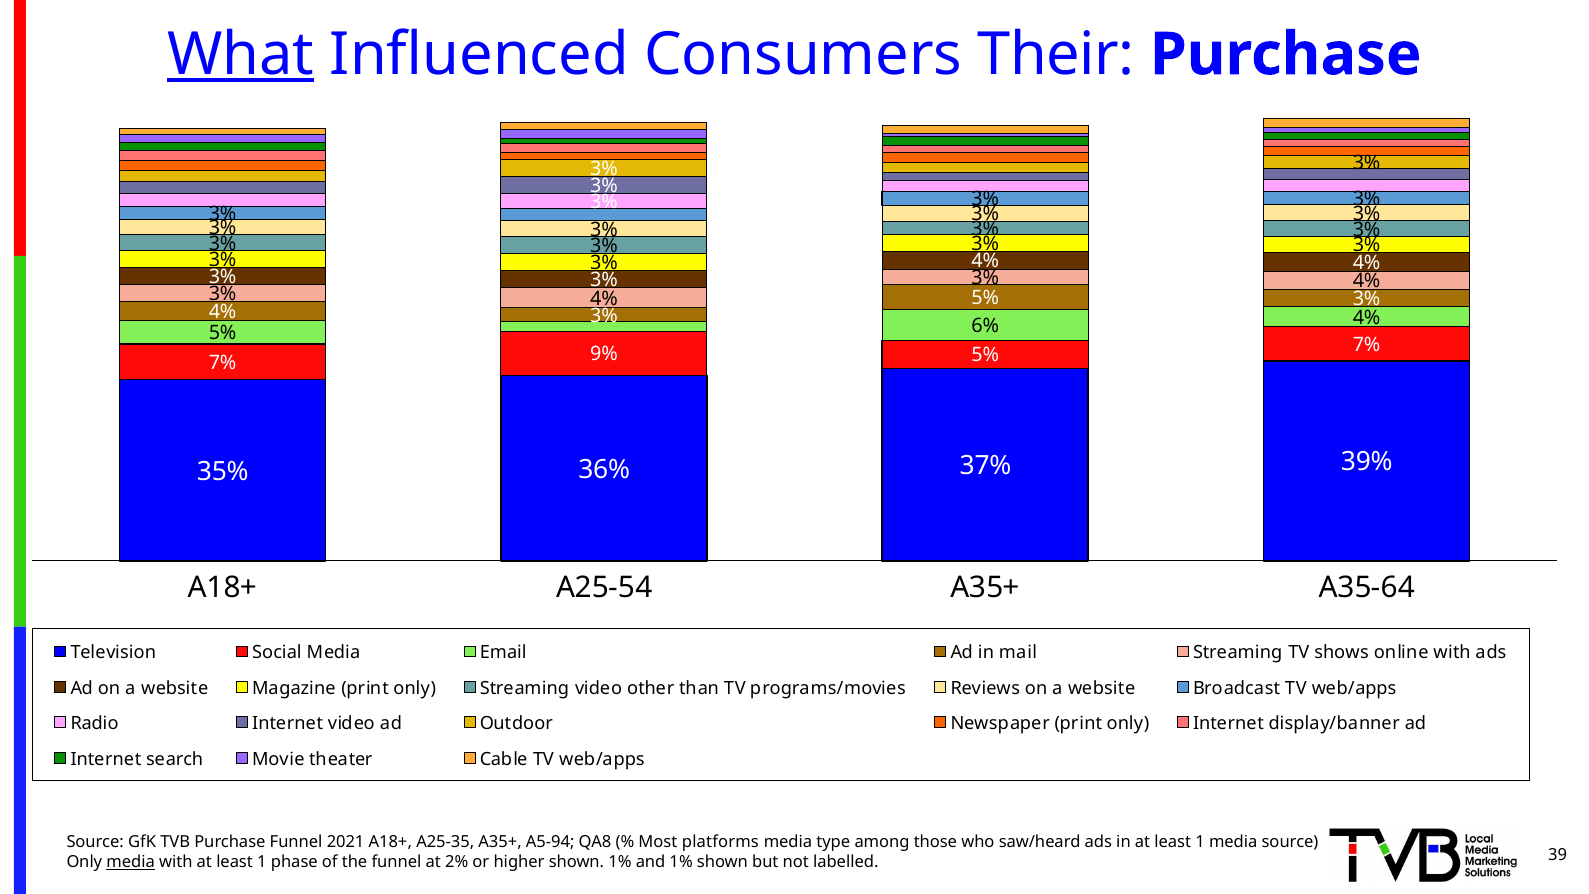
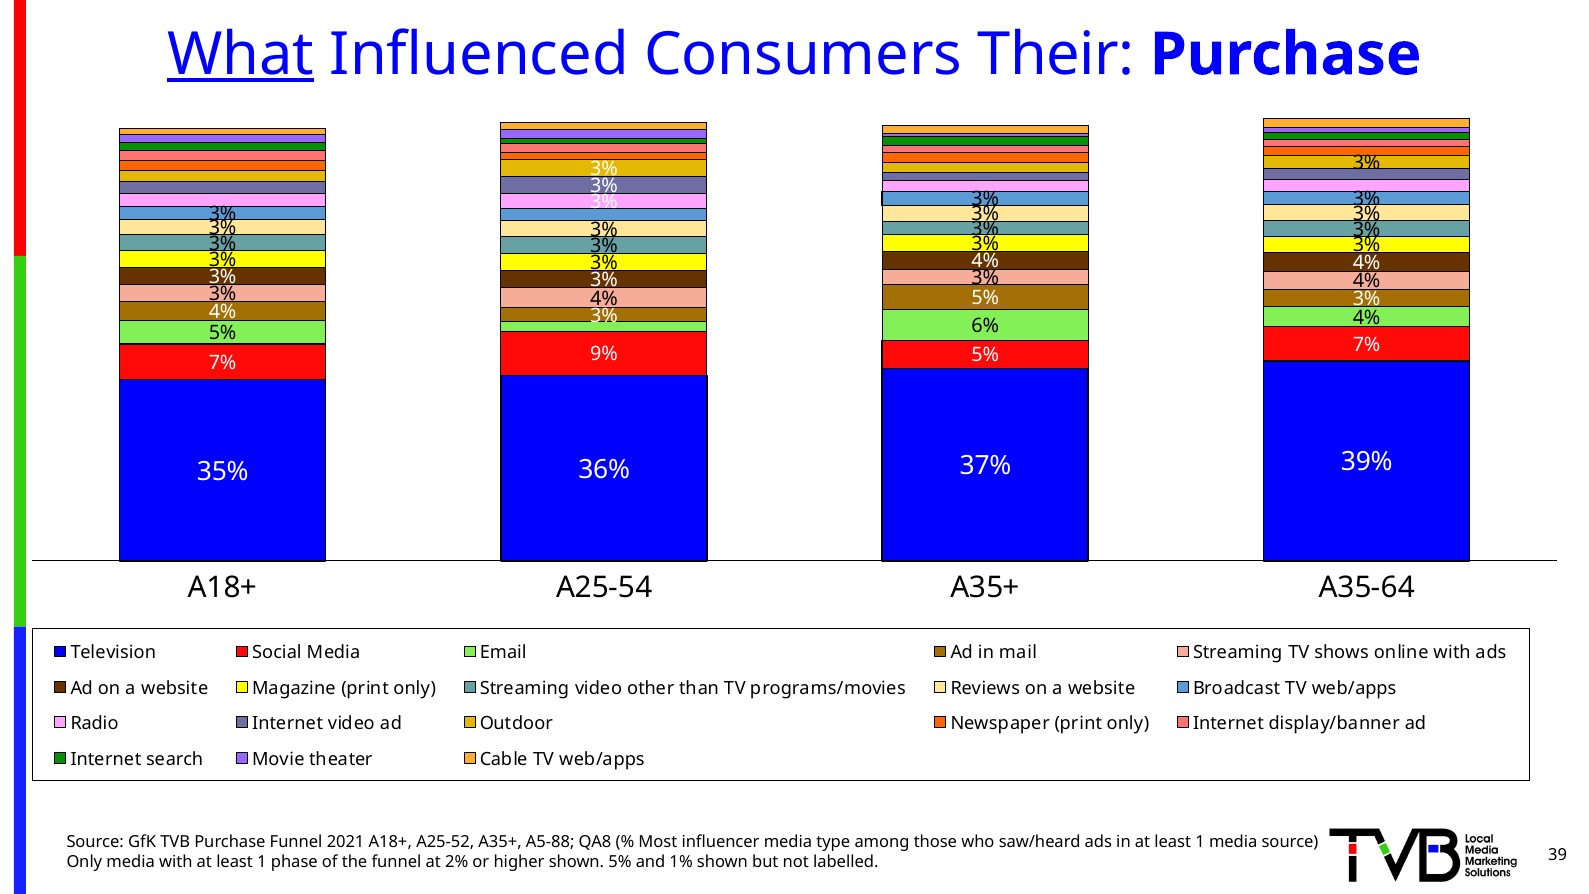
A25-35: A25-35 -> A25-52 (445, 842)
A5-94: A5-94 -> A5-88 (550, 842)
platforms: platforms -> influencer (721, 842)
media underline: present -> none (131, 862)
shown 1%: 1% -> 5% (620, 862)
